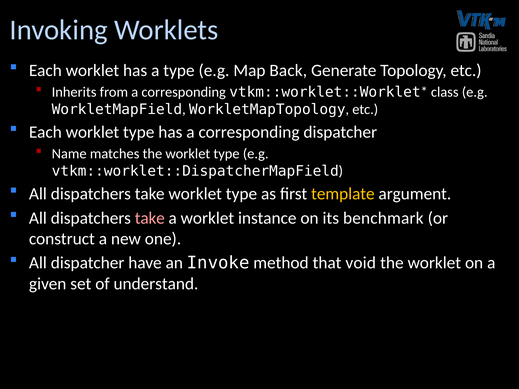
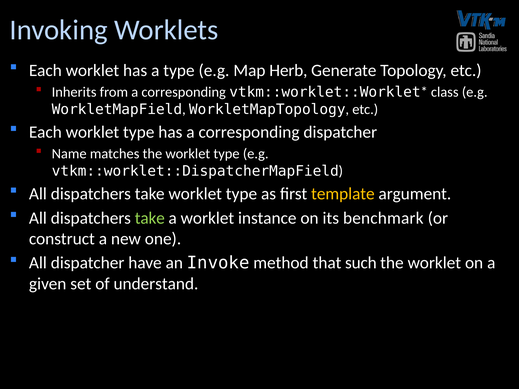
Back: Back -> Herb (288, 70)
take colour: pink -> light green (150, 218)
void: void -> such (361, 263)
